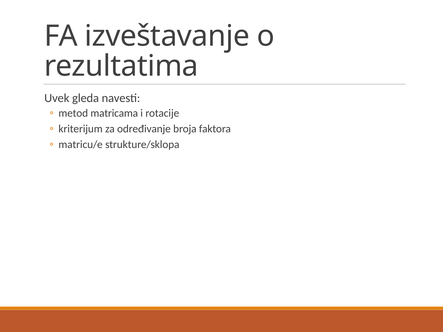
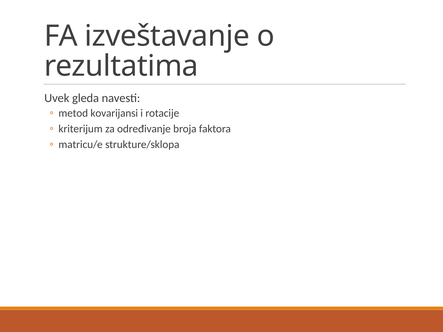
matricama: matricama -> kovarijansi (114, 113)
